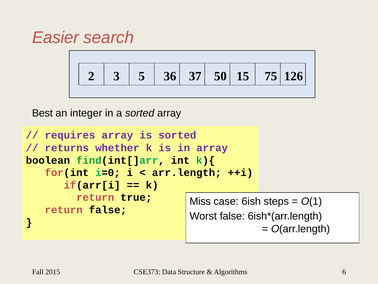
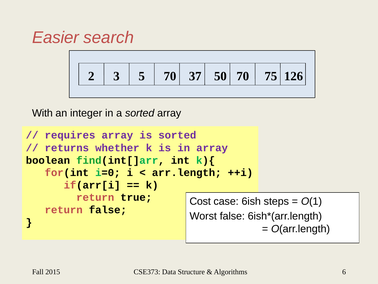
5 36: 36 -> 70 (170, 76)
50 15: 15 -> 70 (243, 76)
Best: Best -> With (42, 113)
Miss: Miss -> Cost (200, 201)
